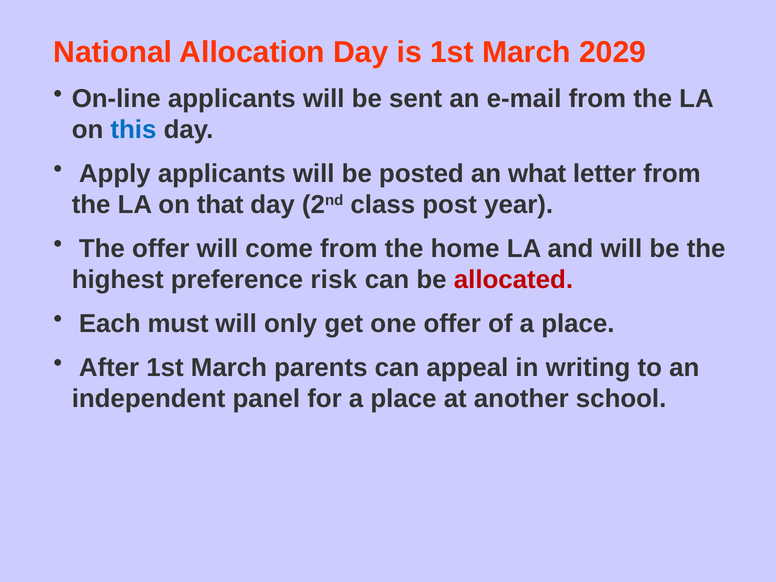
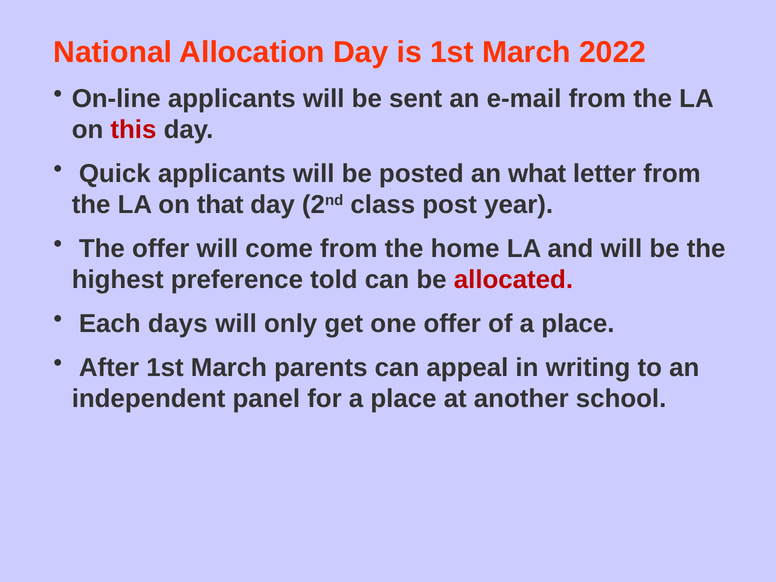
2029: 2029 -> 2022 (613, 52)
this colour: blue -> red (133, 130)
Apply: Apply -> Quick (115, 174)
risk: risk -> told (334, 280)
must: must -> days (178, 324)
